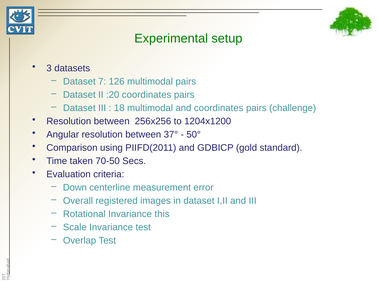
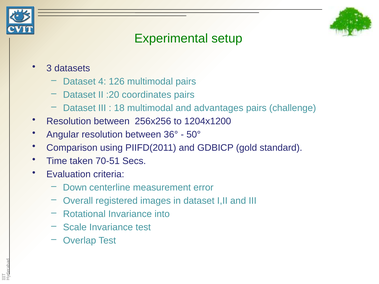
7: 7 -> 4 (102, 82)
and coordinates: coordinates -> advantages (219, 108)
37°: 37° -> 36° (171, 135)
70-50: 70-50 -> 70-51 (108, 161)
this: this -> into (162, 214)
